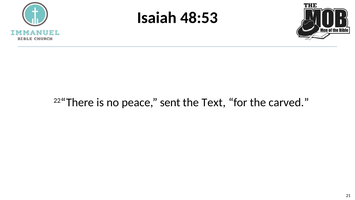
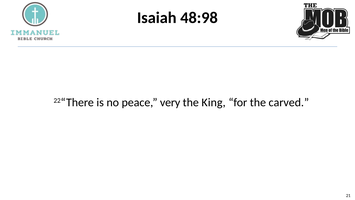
48:53: 48:53 -> 48:98 (199, 18)
sent: sent -> very (170, 102)
Text: Text -> King (214, 102)
